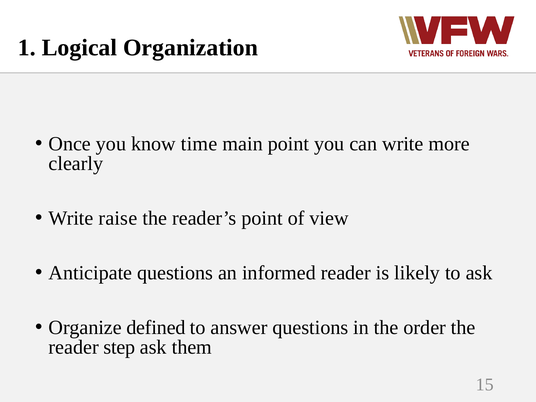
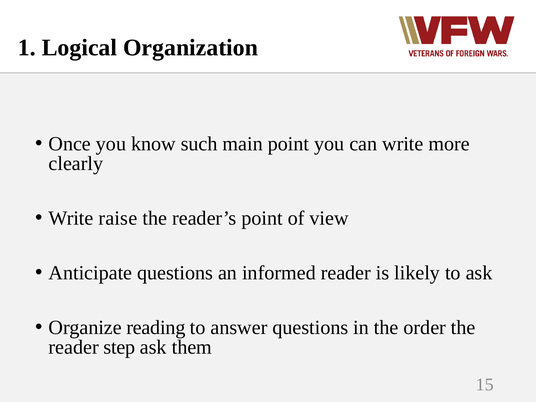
time: time -> such (199, 144)
defined: defined -> reading (156, 328)
